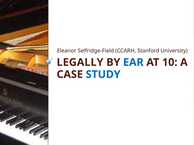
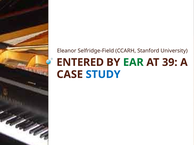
LEGALLY: LEGALLY -> ENTERED (80, 63)
EAR colour: blue -> green (133, 63)
10: 10 -> 39 (170, 63)
